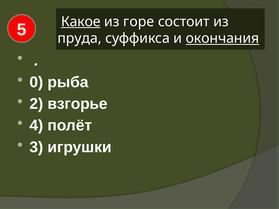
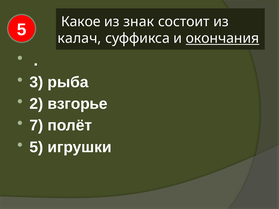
Какое underline: present -> none (81, 22)
горе: горе -> знак (139, 22)
пруда: пруда -> калач (79, 38)
0: 0 -> 3 (36, 82)
4: 4 -> 7 (36, 126)
3: 3 -> 5 (36, 147)
